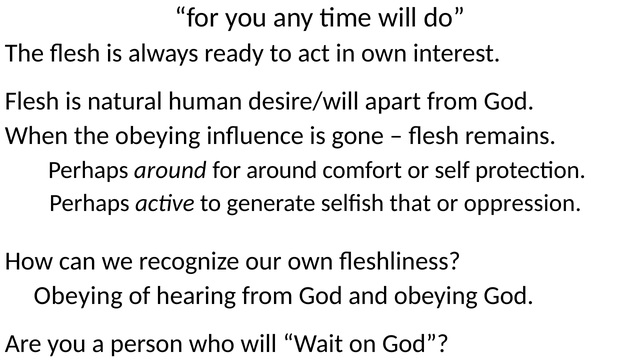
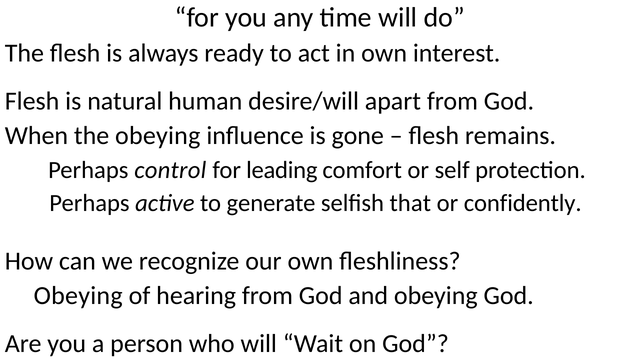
Perhaps around: around -> control (170, 170)
for around: around -> leading (282, 170)
oppression: oppression -> confidently (523, 203)
